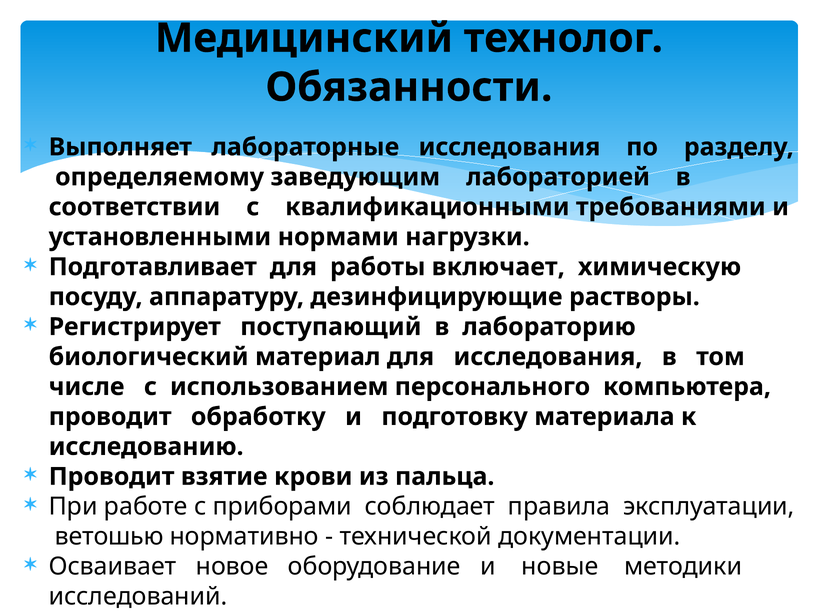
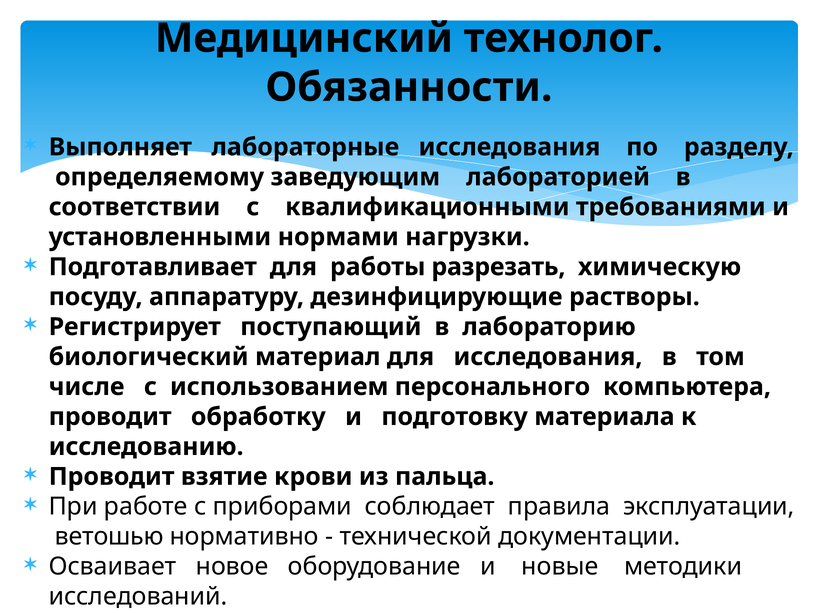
включает: включает -> разрезать (498, 267)
